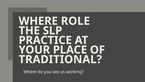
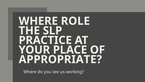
TRADITIONAL: TRADITIONAL -> APPROPRIATE (60, 59)
